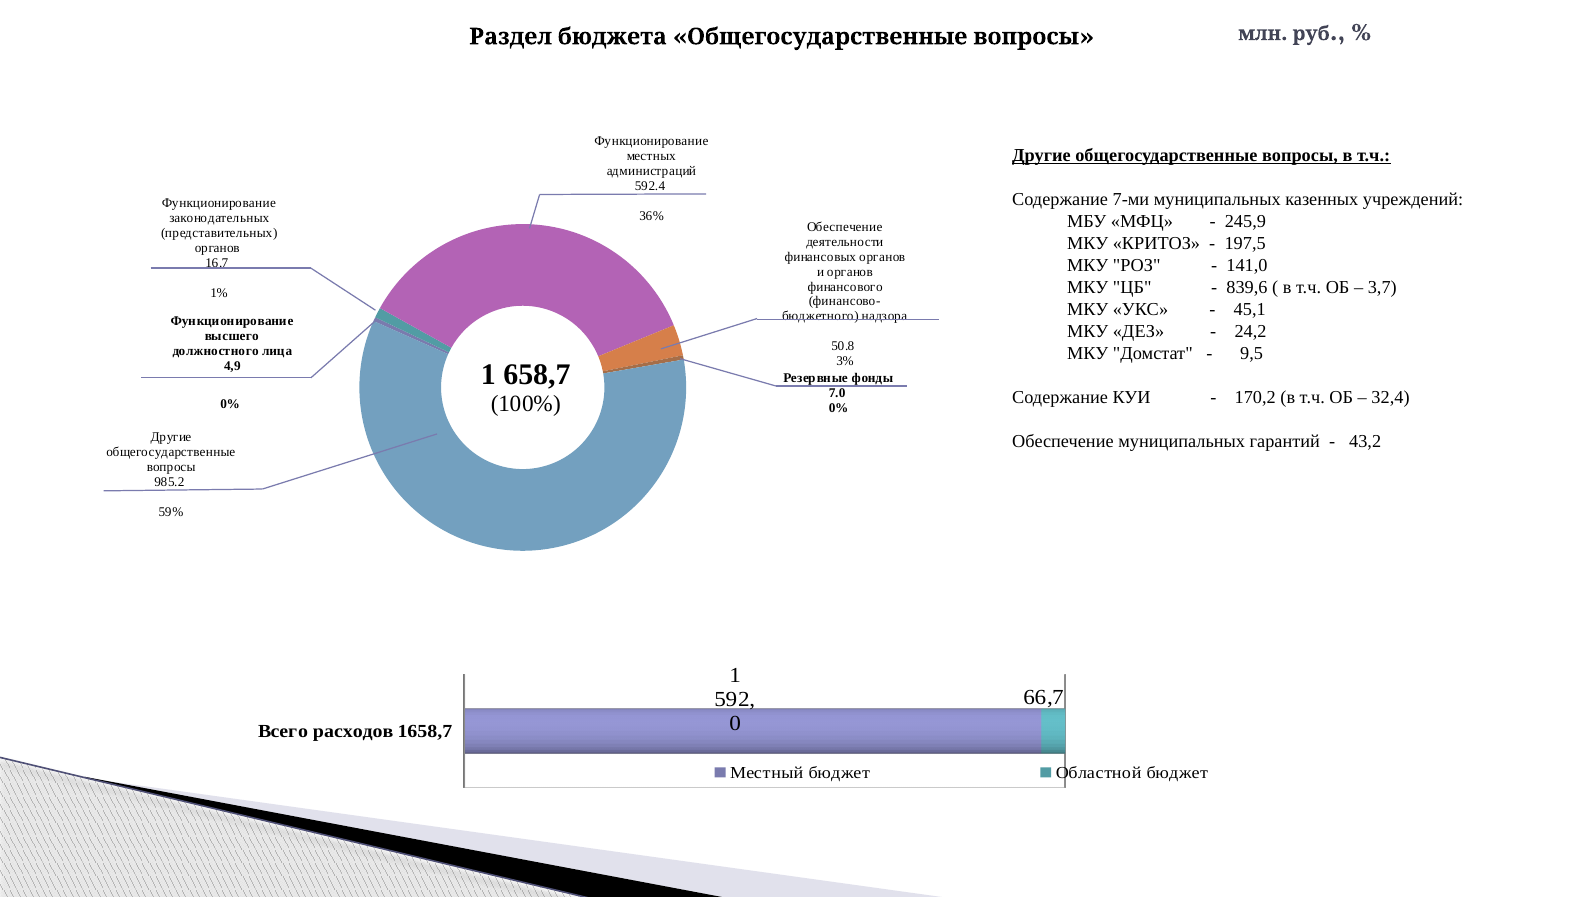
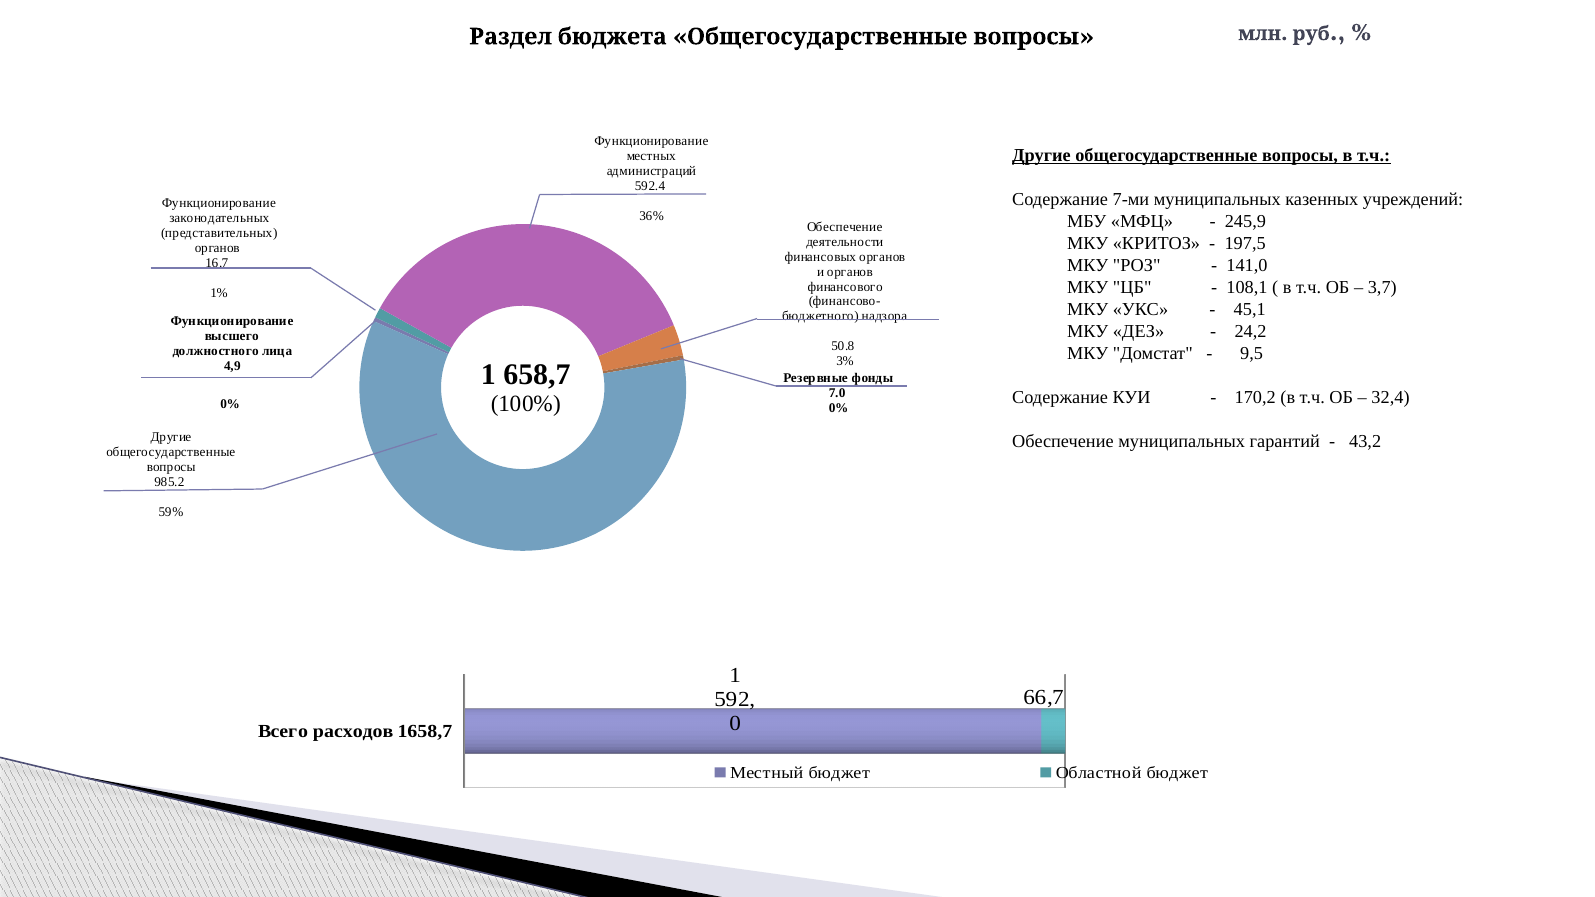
839,6: 839,6 -> 108,1 (1247, 287)
